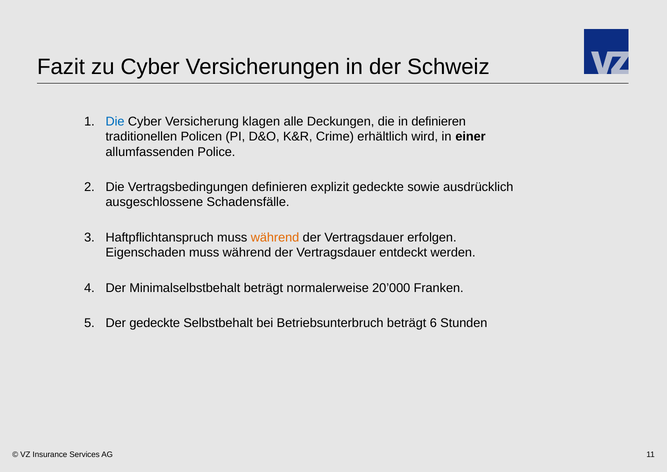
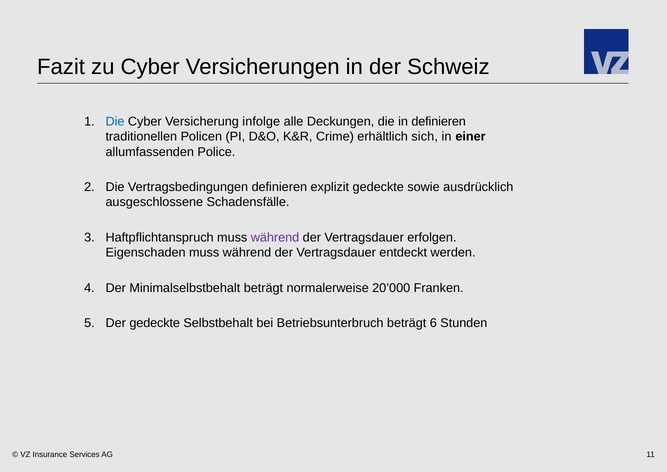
klagen: klagen -> infolge (261, 121)
wird: wird -> sich (425, 137)
während colour: orange -> purple (275, 237)
